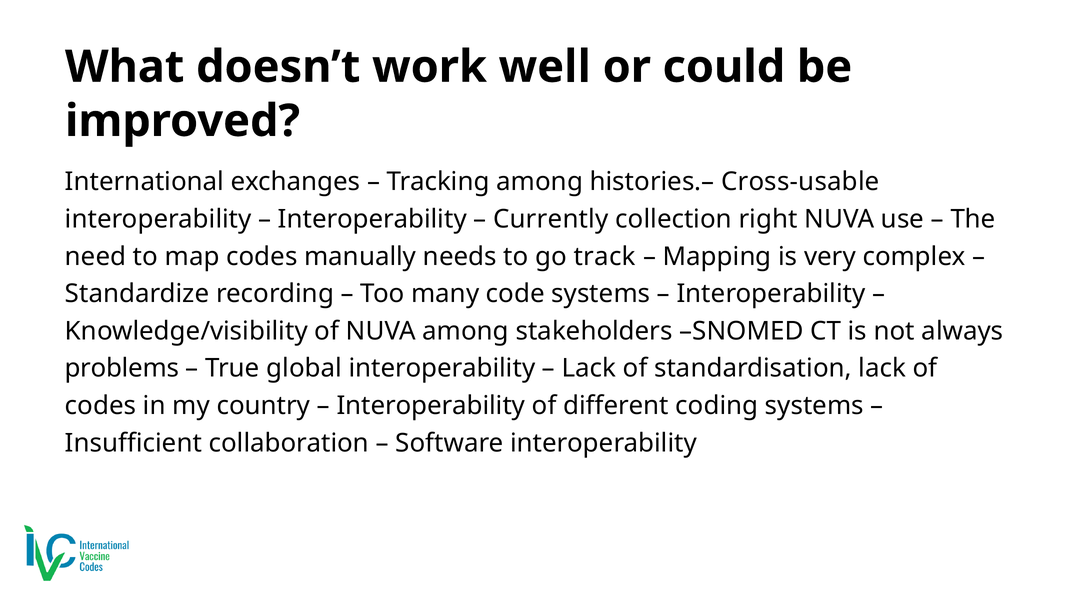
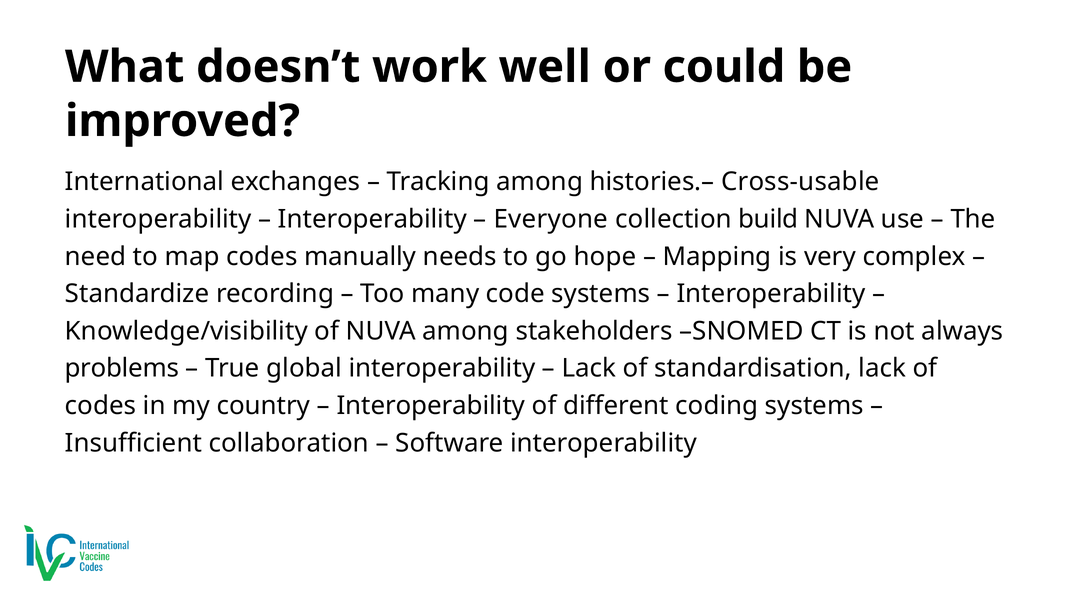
Currently: Currently -> Everyone (551, 219)
right: right -> build (768, 219)
track: track -> hope (605, 257)
